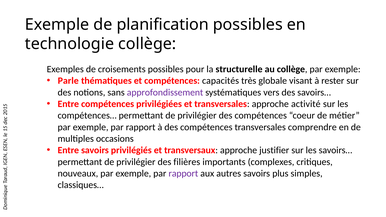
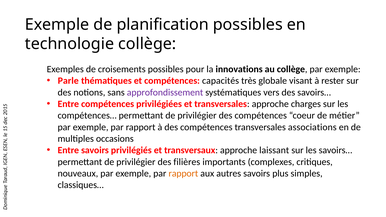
structurelle: structurelle -> innovations (239, 69)
activité: activité -> charges (306, 104)
comprendre: comprendre -> associations (312, 127)
justifier: justifier -> laissant (274, 150)
rapport colour: purple -> orange (183, 173)
